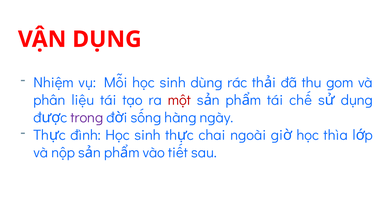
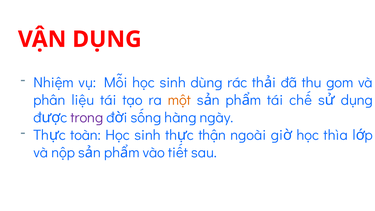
một colour: red -> orange (179, 100)
đình: đình -> toàn (86, 135)
chai: chai -> thận (212, 135)
